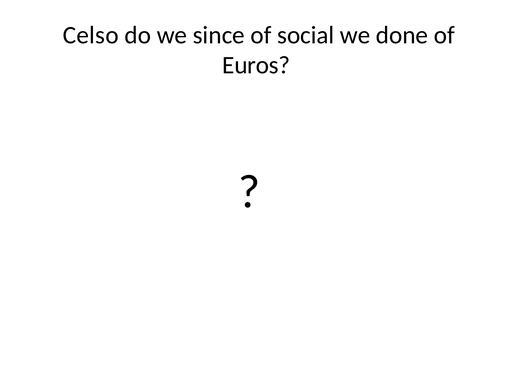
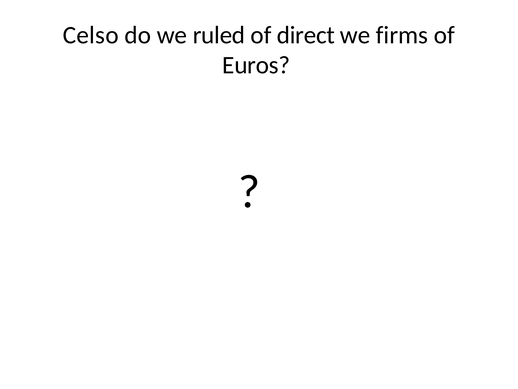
since: since -> ruled (219, 35)
social: social -> direct (306, 35)
done: done -> firms (402, 35)
